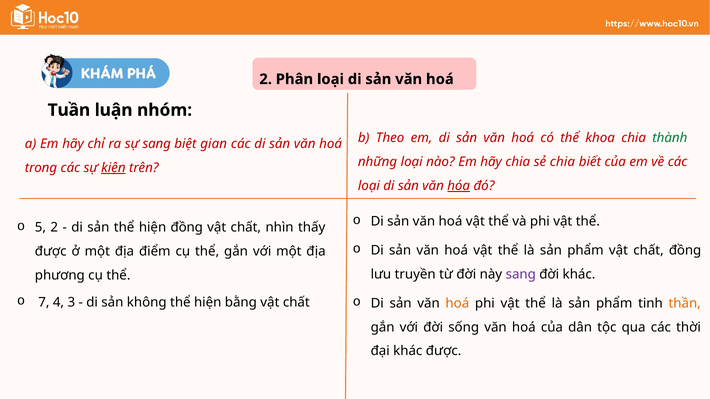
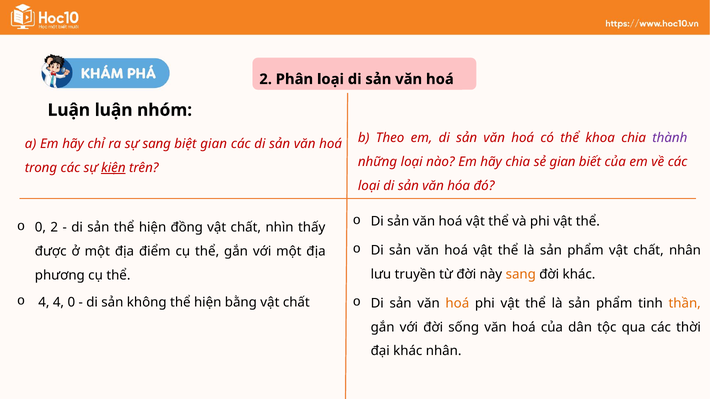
Tuần: Tuần -> Luận (69, 110)
thành colour: green -> purple (670, 138)
sẻ chia: chia -> gian (563, 162)
hóa underline: present -> none (459, 186)
5: 5 -> 0 (40, 228)
chất đồng: đồng -> nhân (685, 251)
sang colour: purple -> orange (521, 275)
7: 7 -> 4 (44, 303)
4 3: 3 -> 0 (71, 303)
khác được: được -> nhân (444, 351)
